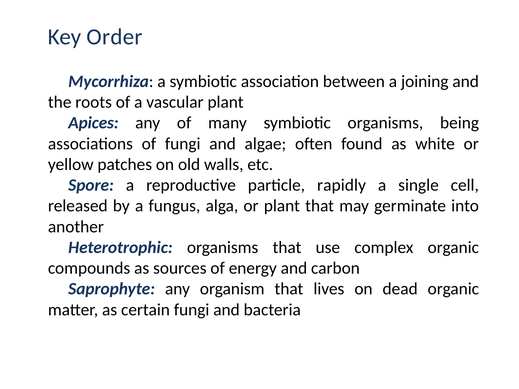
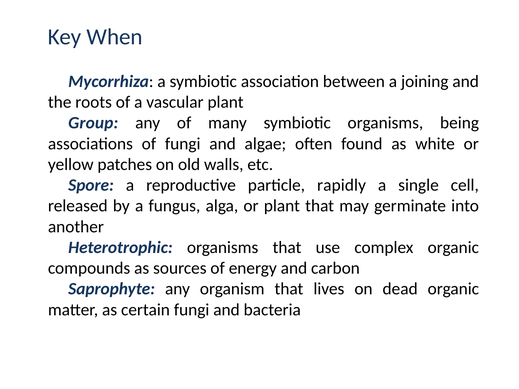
Order: Order -> When (115, 37)
Apices: Apices -> Group (93, 123)
